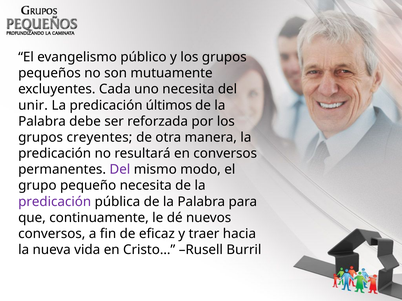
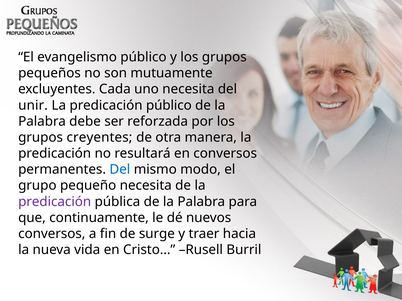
predicación últimos: últimos -> público (169, 105)
Del colour: purple -> blue (120, 170)
eficaz: eficaz -> surge (157, 234)
